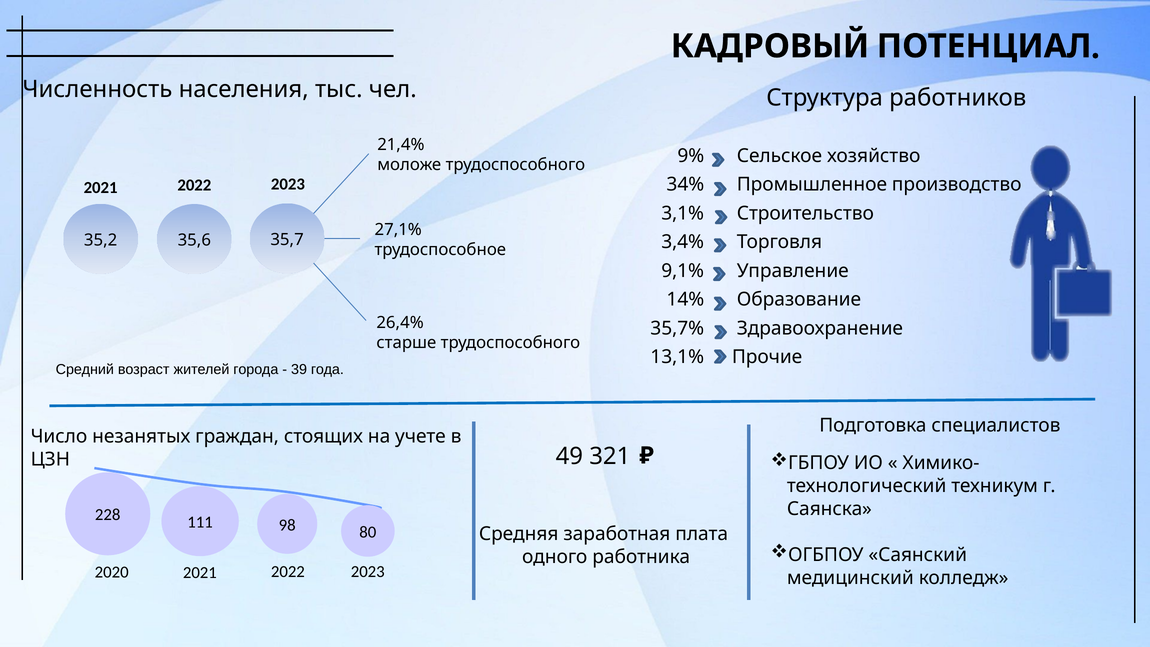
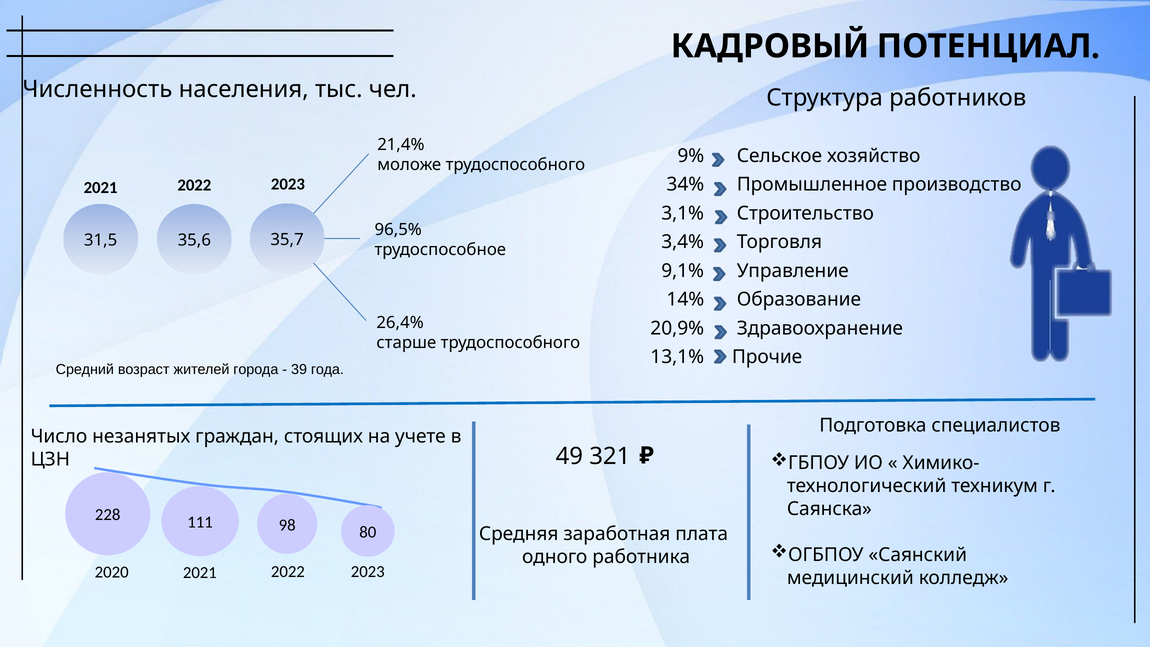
27,1%: 27,1% -> 96,5% (398, 230)
35,2: 35,2 -> 31,5 (101, 240)
35,7%: 35,7% -> 20,9% (677, 328)
